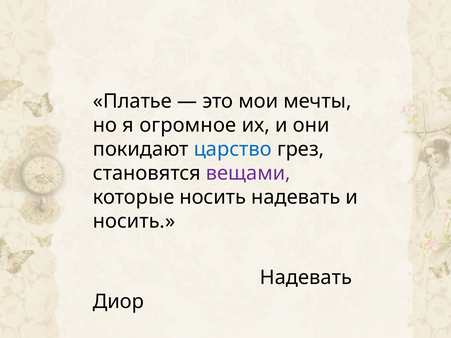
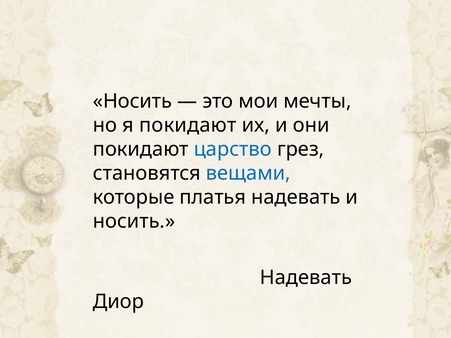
Платье: Платье -> Носить (132, 101)
я огромное: огромное -> покидают (188, 125)
вещами colour: purple -> blue (248, 173)
которые носить: носить -> платья (213, 197)
